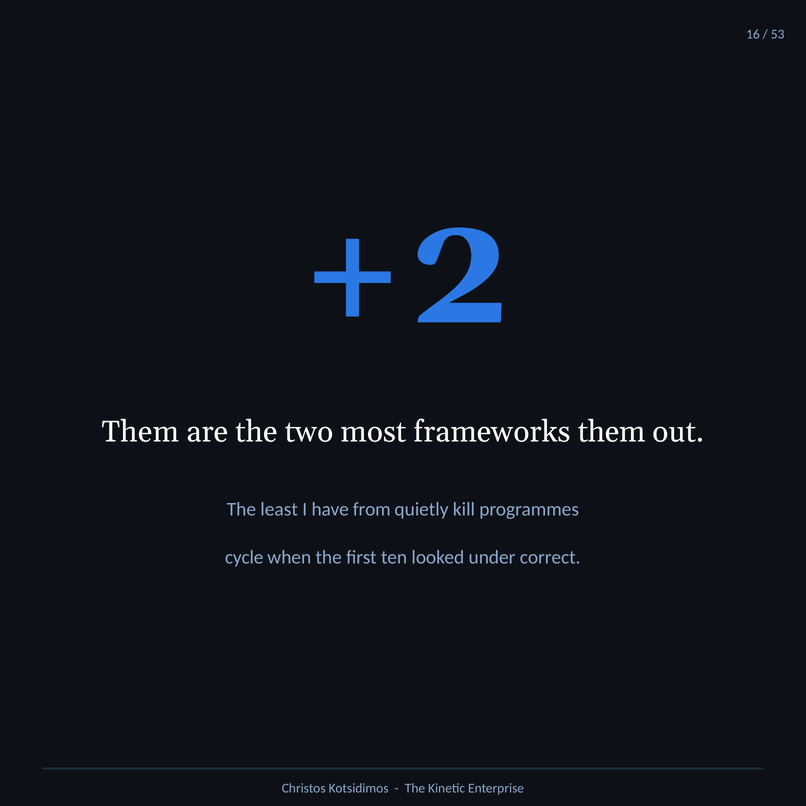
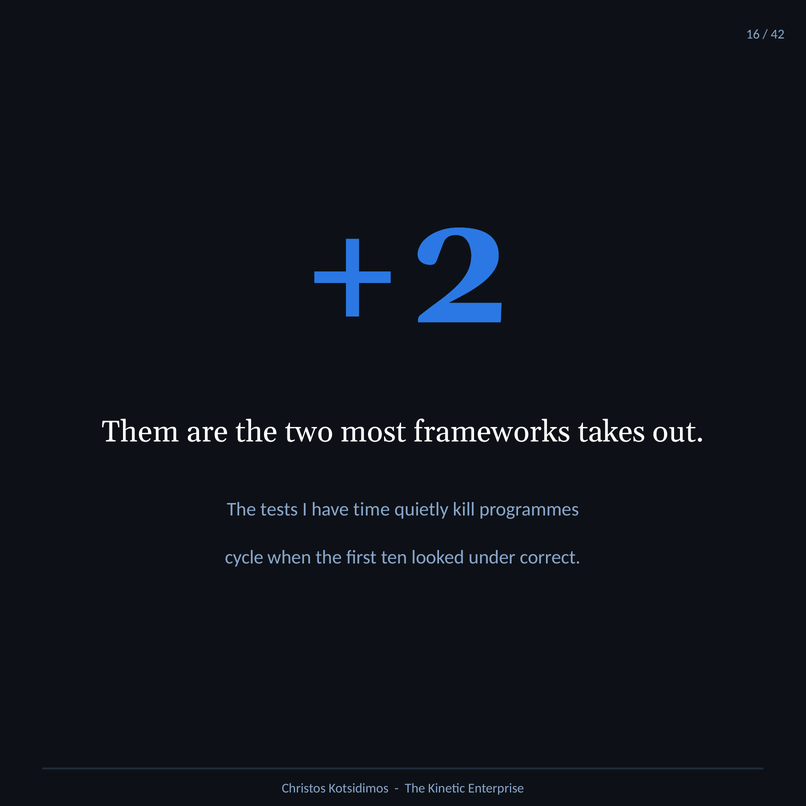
53: 53 -> 42 (778, 34)
frameworks them: them -> takes (612, 432)
least: least -> tests (279, 509)
from: from -> time (372, 509)
